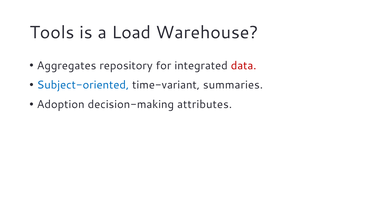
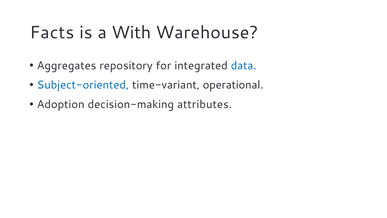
Tools: Tools -> Facts (52, 33)
Load: Load -> With (131, 33)
data colour: red -> blue (244, 65)
summaries: summaries -> operational (233, 85)
